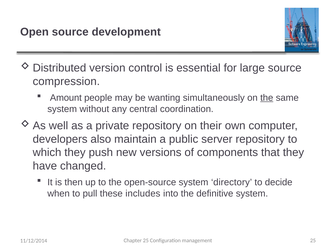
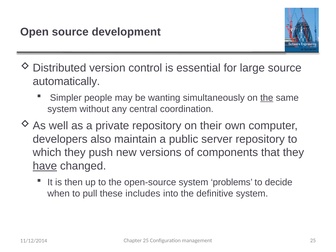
compression: compression -> automatically (66, 81)
Amount: Amount -> Simpler (66, 98)
have underline: none -> present (45, 166)
directory: directory -> problems (232, 182)
